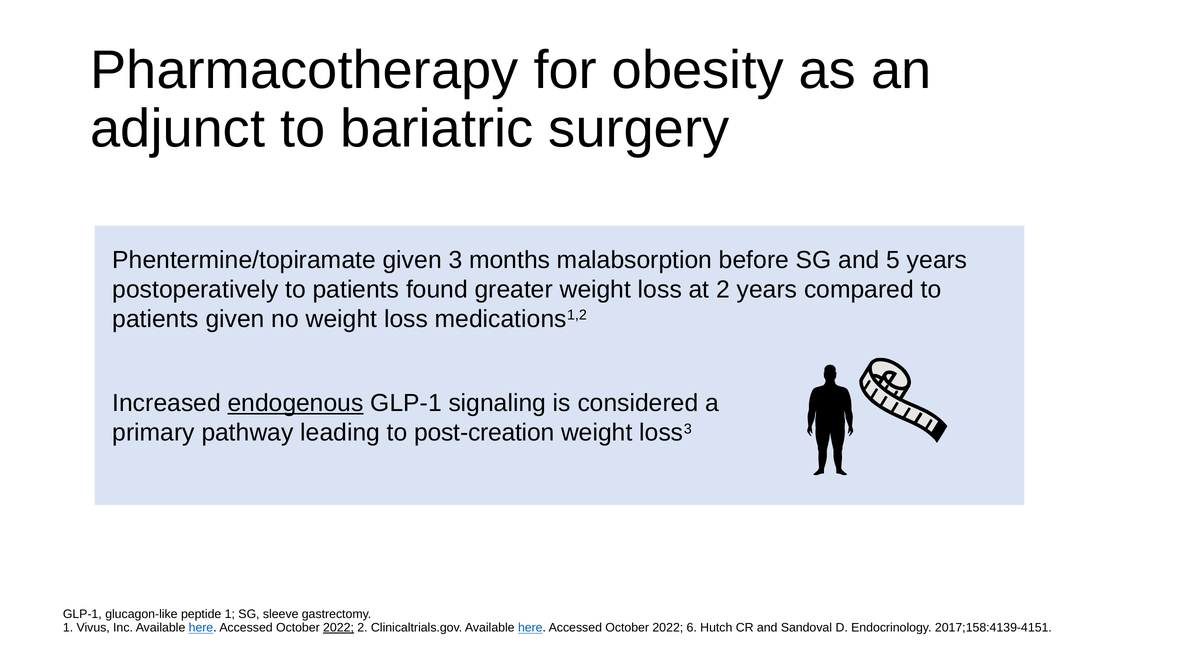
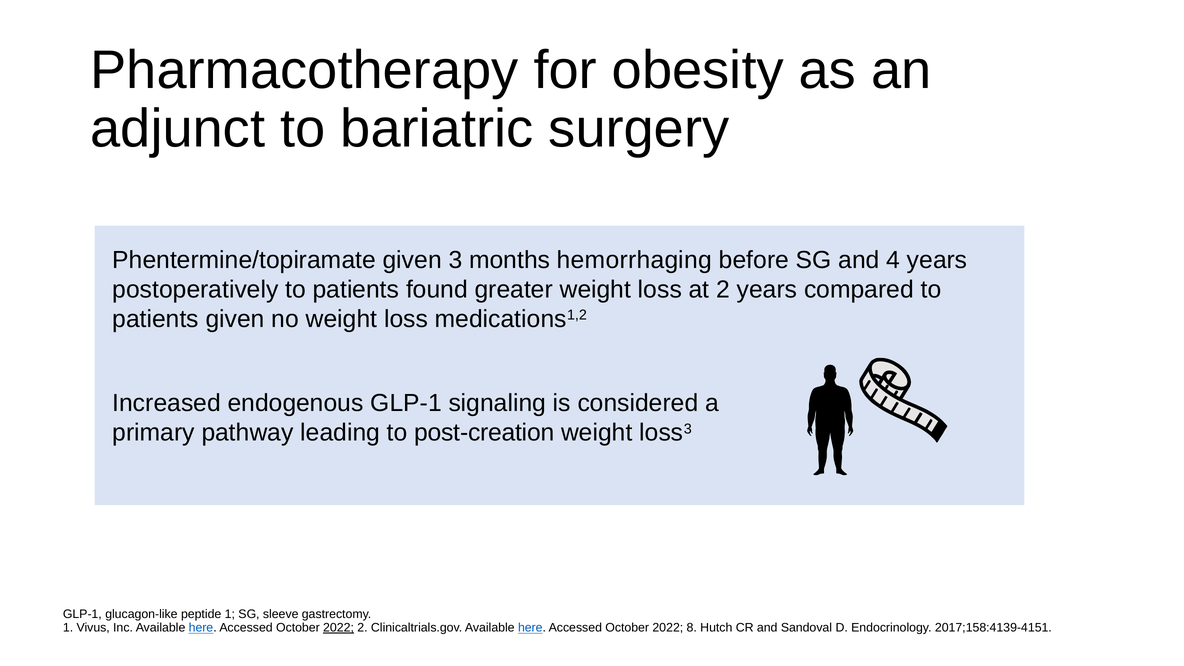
malabsorption: malabsorption -> hemorrhaging (634, 260)
5: 5 -> 4 (893, 260)
endogenous underline: present -> none (296, 403)
6: 6 -> 8 (692, 628)
